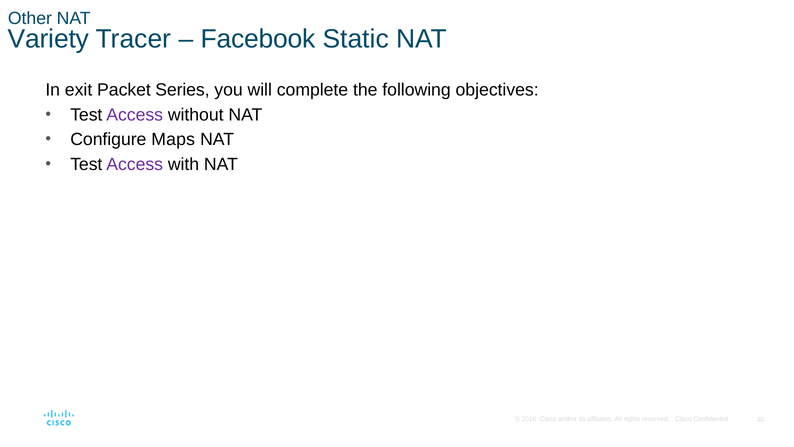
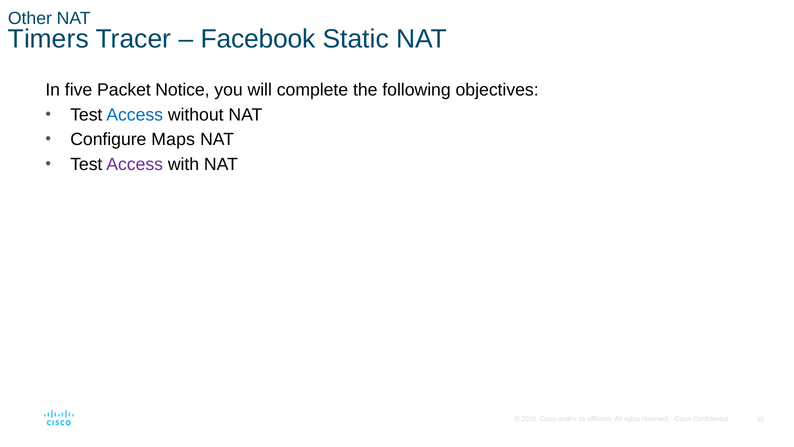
Variety: Variety -> Timers (48, 39)
exit: exit -> five (79, 90)
Series: Series -> Notice (182, 90)
Access colour: purple -> blue (135, 115)
